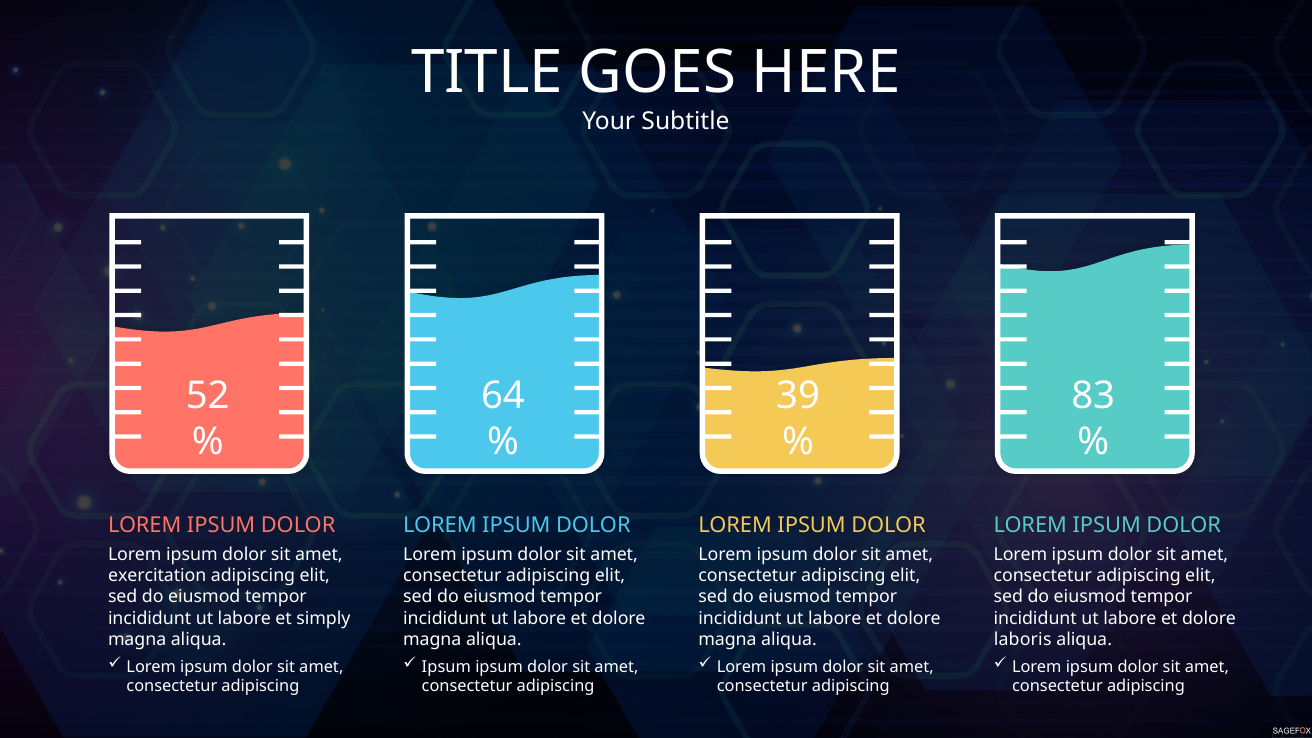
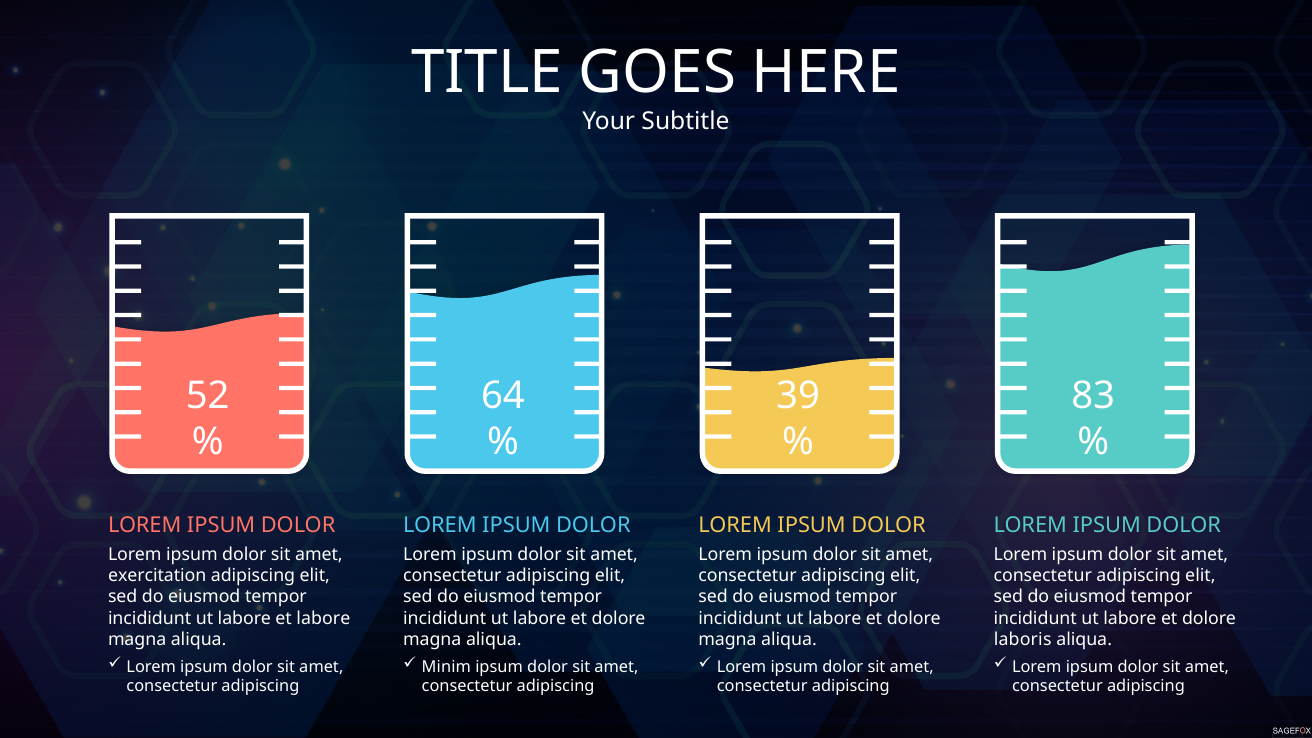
et simply: simply -> labore (323, 618)
Ipsum: Ipsum -> Minim (446, 667)
